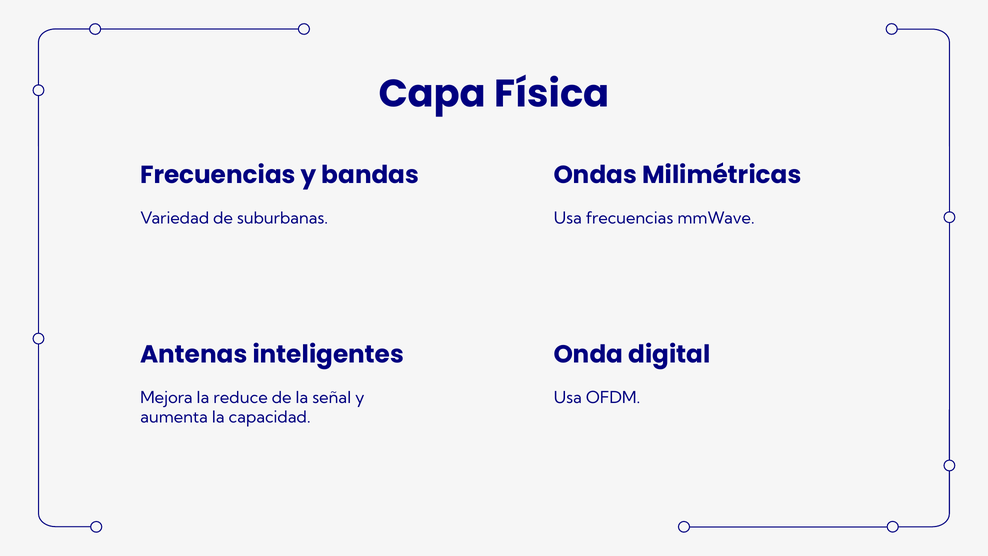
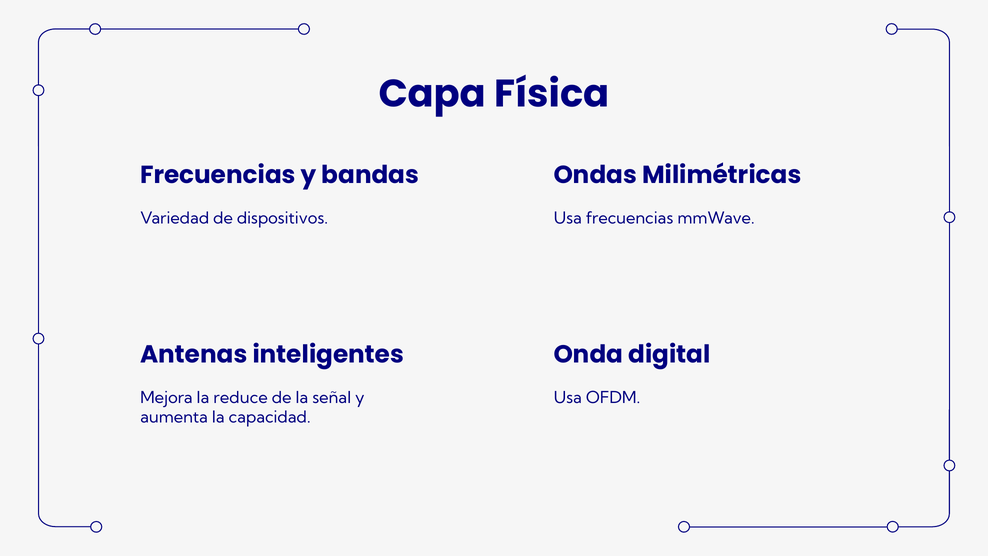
suburbanas: suburbanas -> dispositivos (282, 218)
